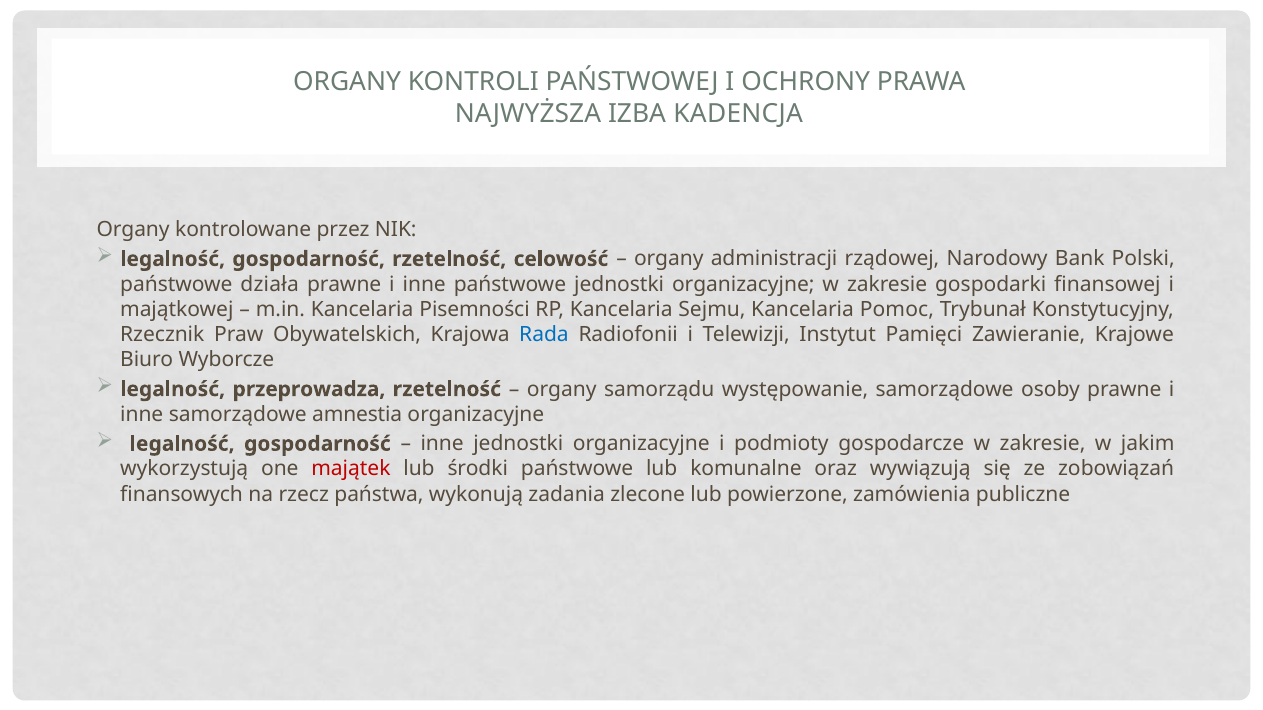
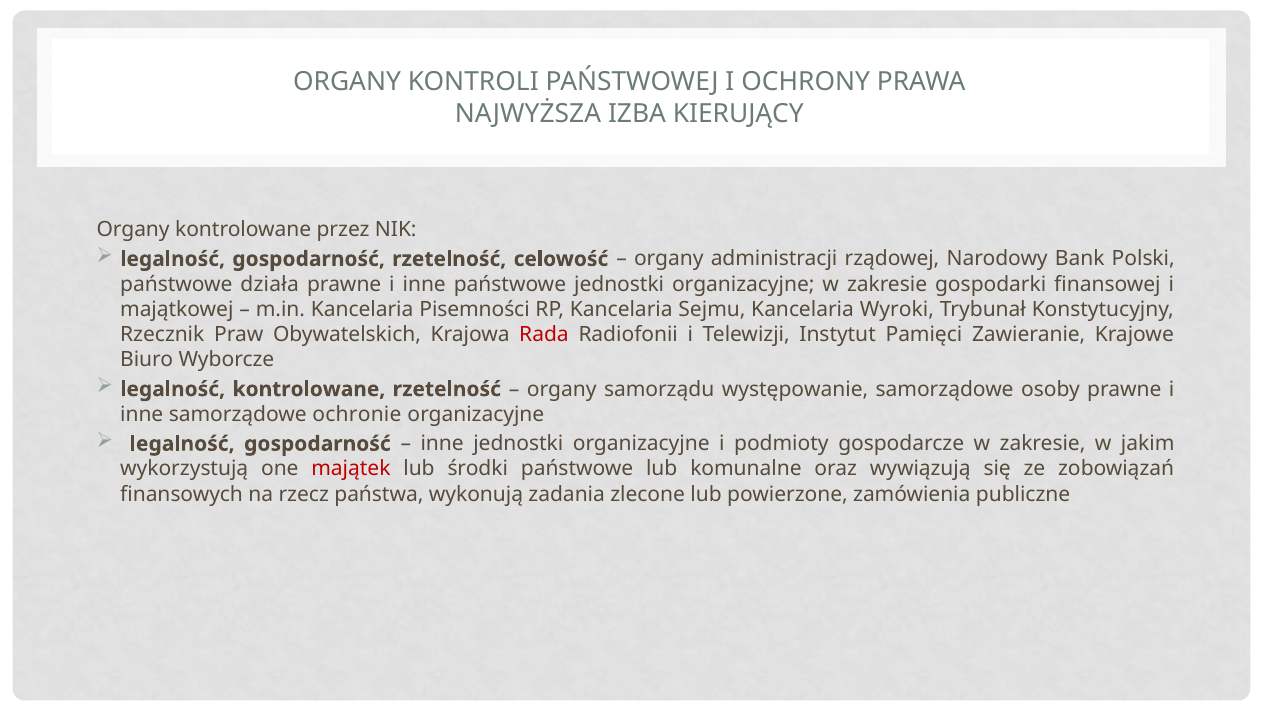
KADENCJA: KADENCJA -> KIERUJĄCY (738, 114)
Pomoc: Pomoc -> Wyroki (897, 310)
Rada colour: blue -> red (544, 335)
legalność przeprowadza: przeprowadza -> kontrolowane (309, 389)
amnestia: amnestia -> ochronie (357, 415)
